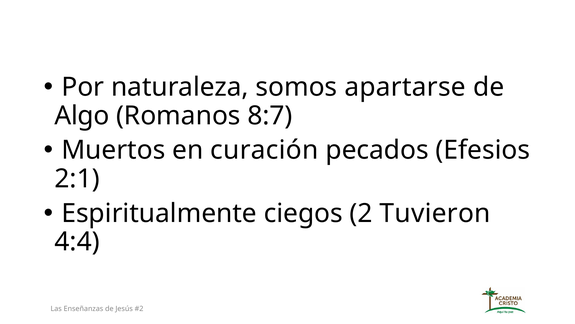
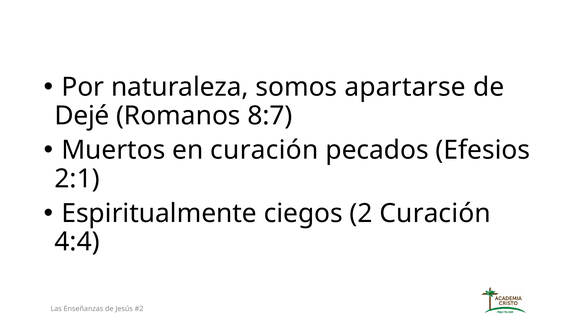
Algo: Algo -> Dejé (82, 116)
2 Tuvieron: Tuvieron -> Curación (435, 213)
